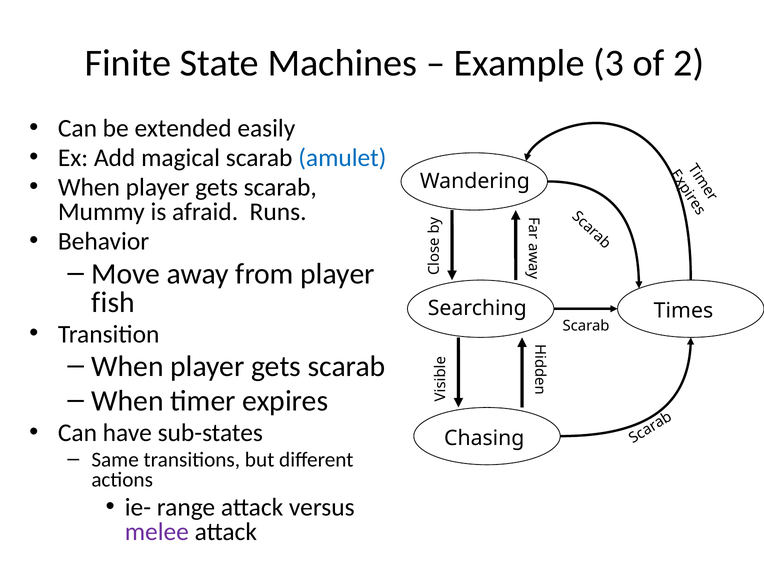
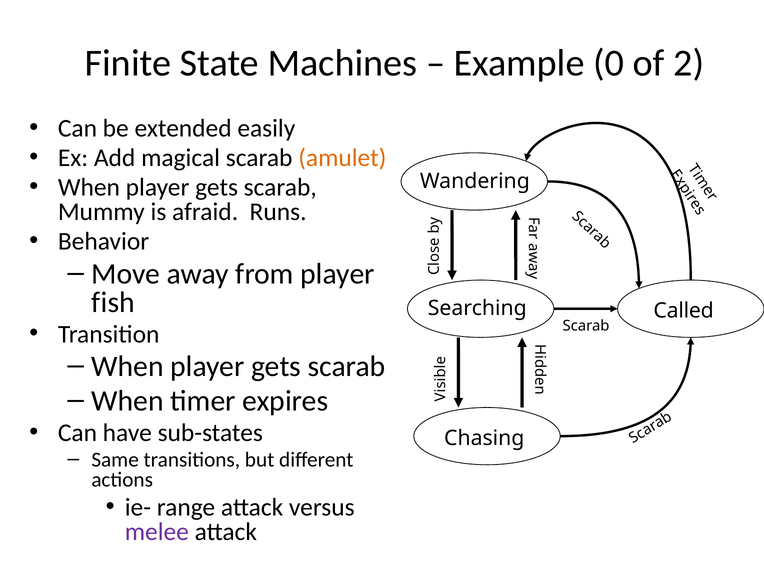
3: 3 -> 0 (609, 63)
amulet colour: blue -> orange (342, 158)
Times: Times -> Called (684, 311)
